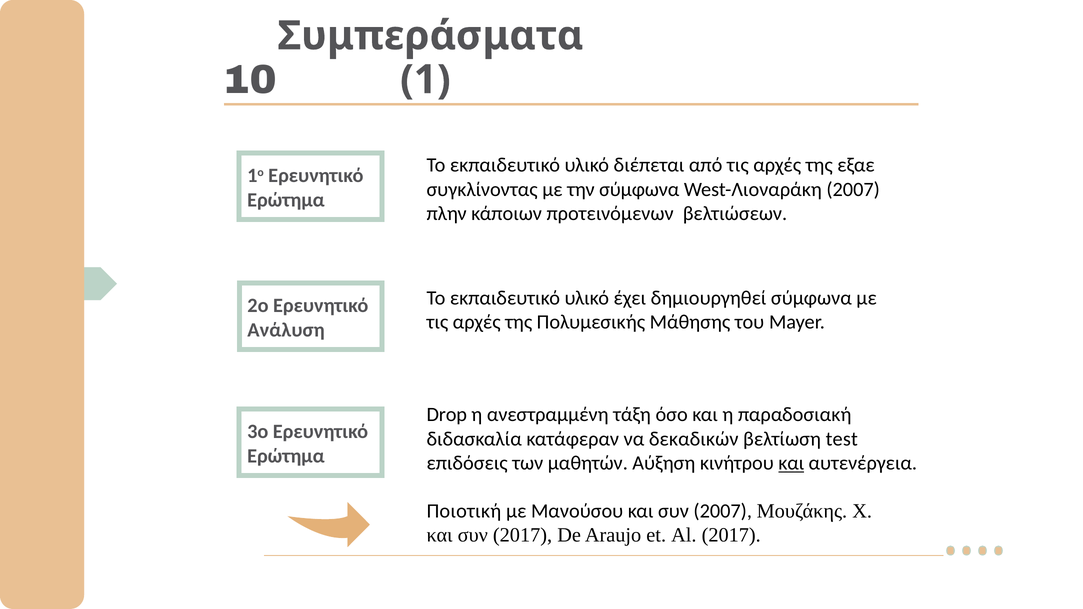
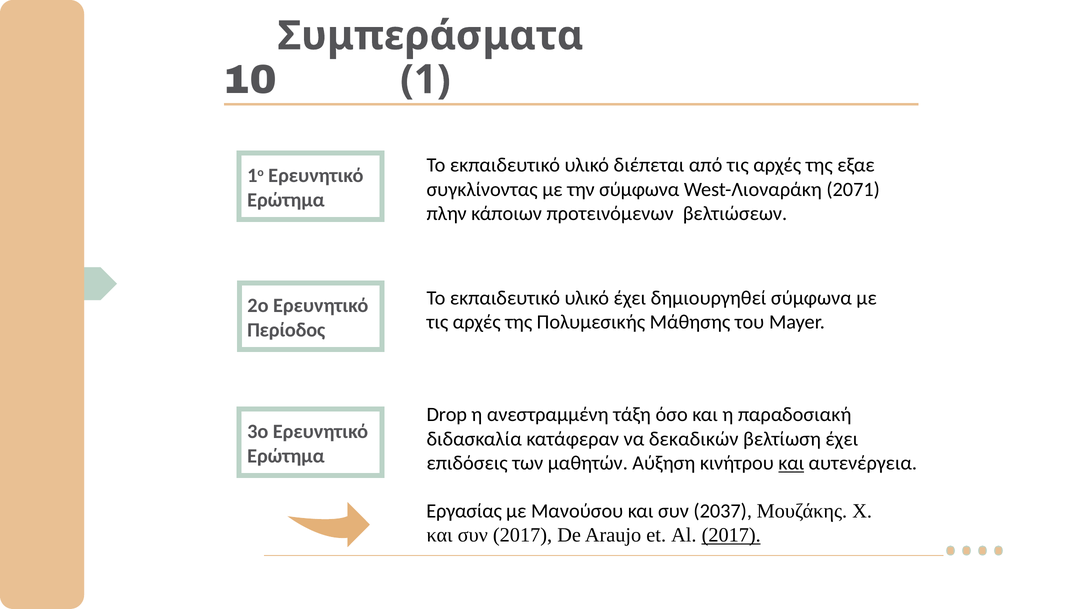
West-Λιοναράκη 2007: 2007 -> 2071 (853, 189)
Ανάλυση: Ανάλυση -> Περίοδος (286, 330)
βελτίωση test: test -> έχει (842, 439)
Ποιοτική: Ποιοτική -> Εργασίας (464, 511)
συν 2007: 2007 -> 2037 (723, 511)
2017 underline: none -> present (731, 535)
